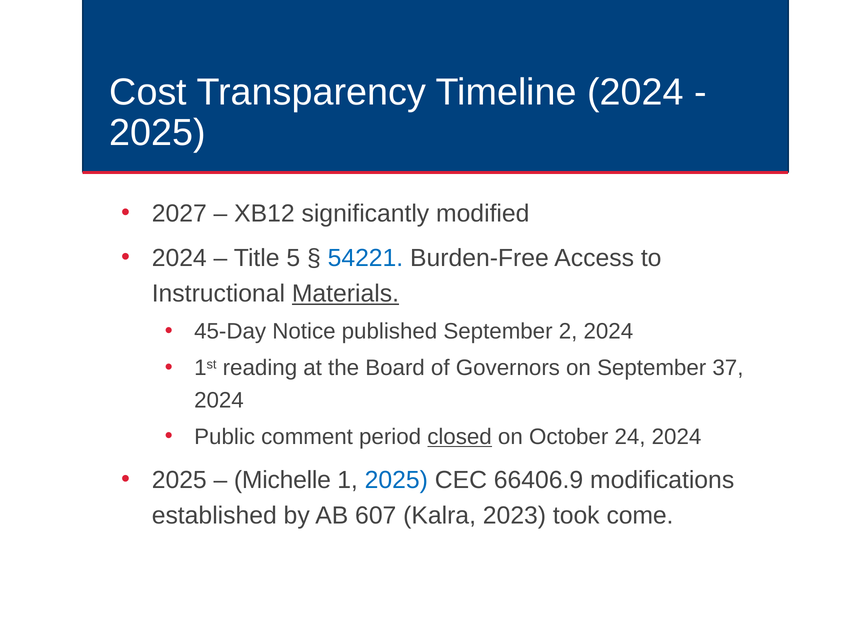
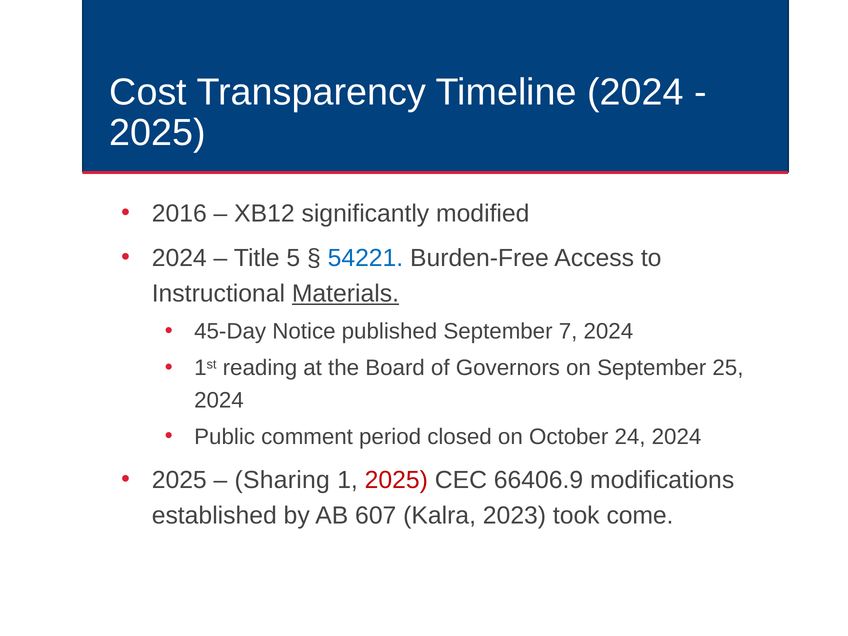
2027: 2027 -> 2016 (179, 214)
2: 2 -> 7 (568, 332)
37: 37 -> 25 (728, 368)
closed underline: present -> none (460, 437)
Michelle: Michelle -> Sharing (282, 480)
2025 colour: blue -> red (396, 480)
